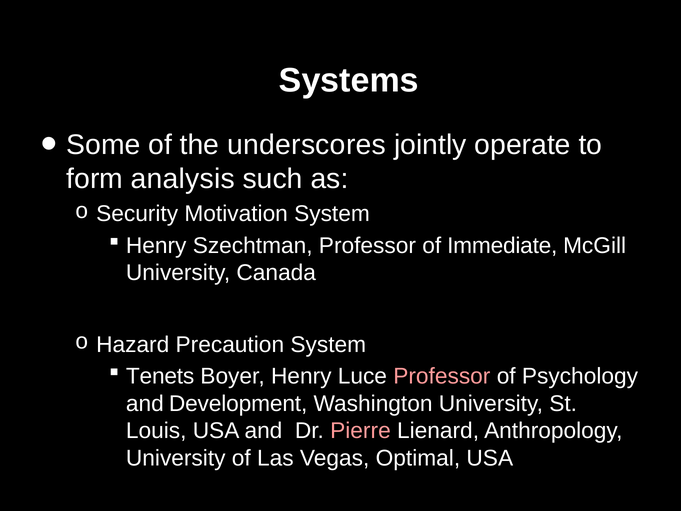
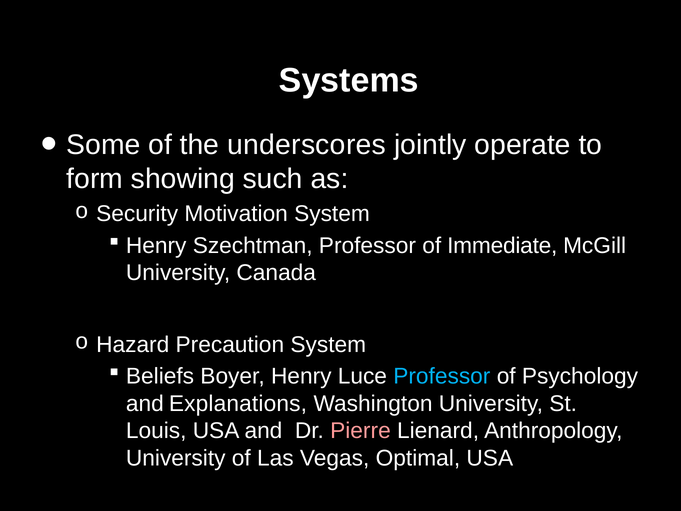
analysis: analysis -> showing (183, 179)
Tenets: Tenets -> Beliefs (160, 376)
Professor colour: pink -> light blue (442, 376)
Development: Development -> Explanations (238, 403)
